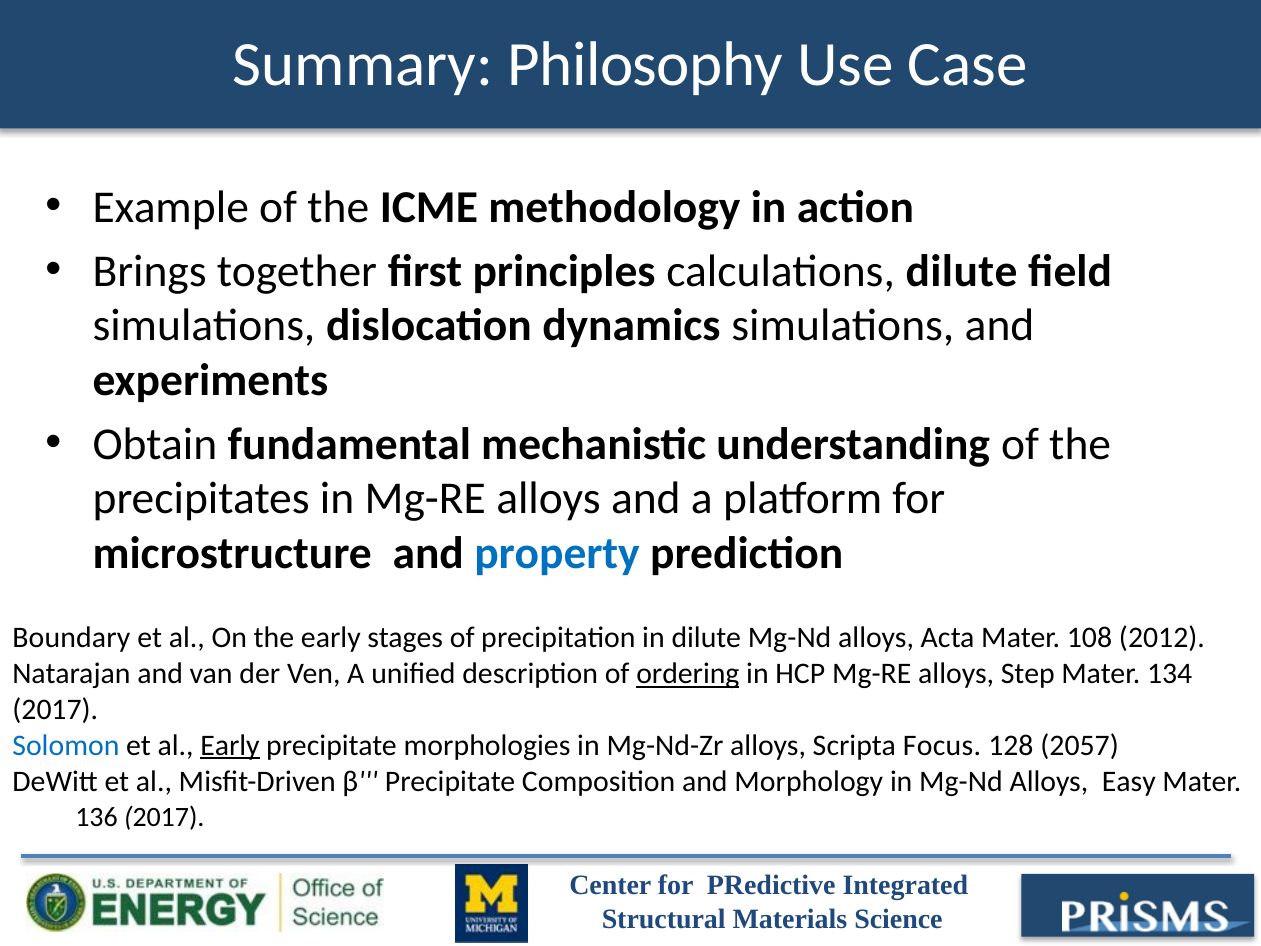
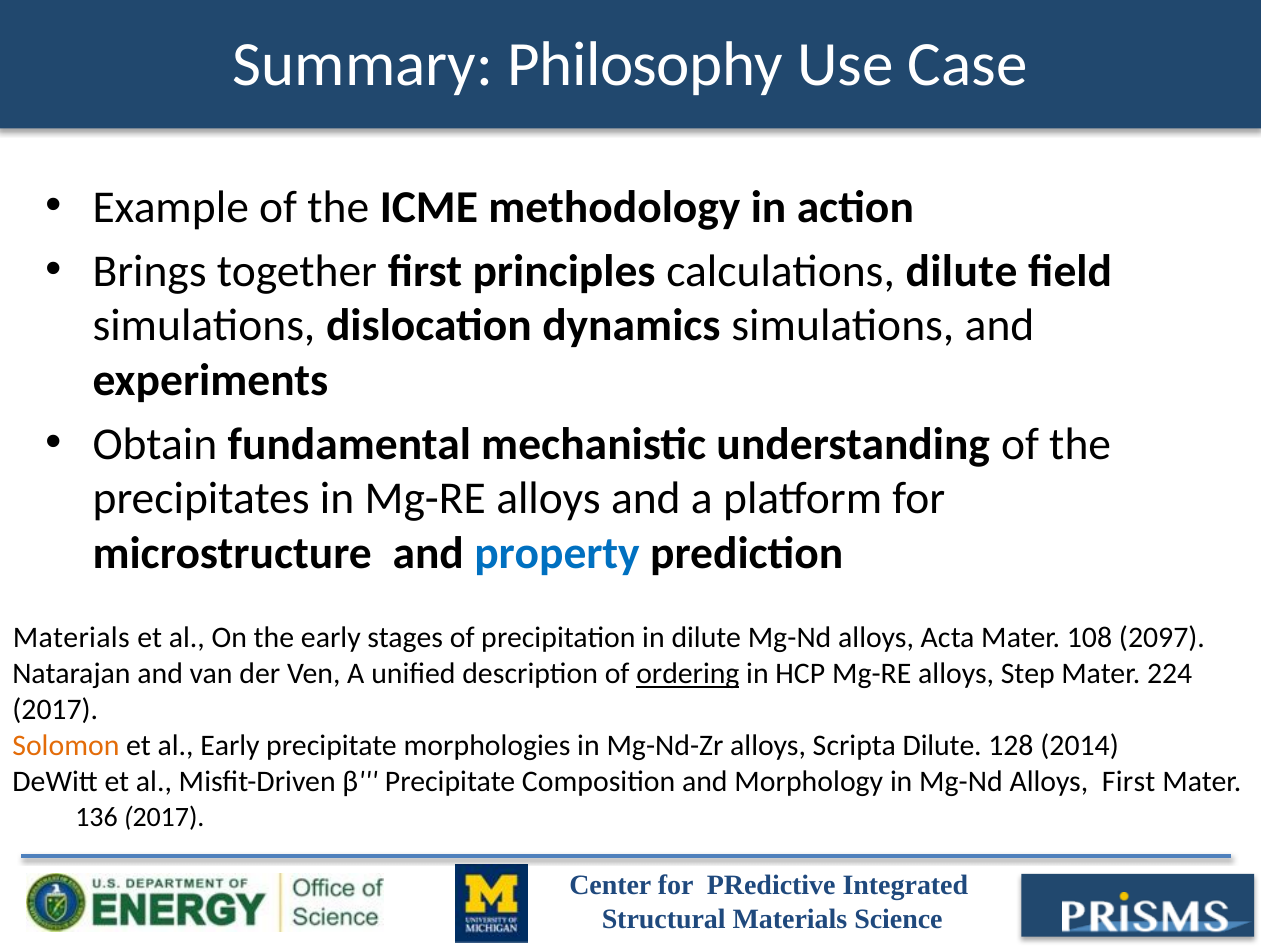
Boundary: Boundary -> Materials (71, 638)
2012: 2012 -> 2097 (1162, 638)
134: 134 -> 224 (1170, 674)
Solomon colour: blue -> orange (66, 745)
Early underline: present -> none (230, 745)
Scripta Focus: Focus -> Dilute (942, 745)
2057: 2057 -> 2014 (1080, 745)
Alloys Easy: Easy -> First (1129, 781)
